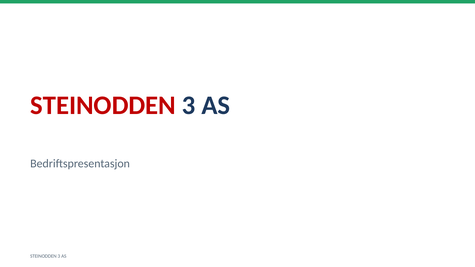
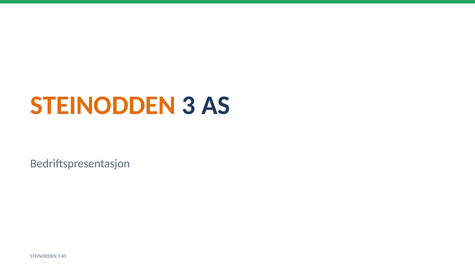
STEINODDEN colour: red -> orange (103, 105)
